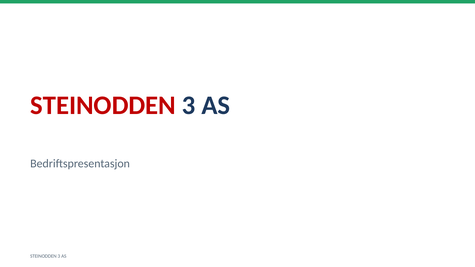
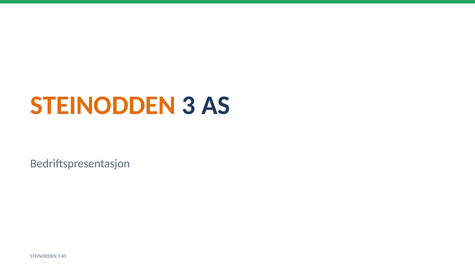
STEINODDEN colour: red -> orange (103, 105)
